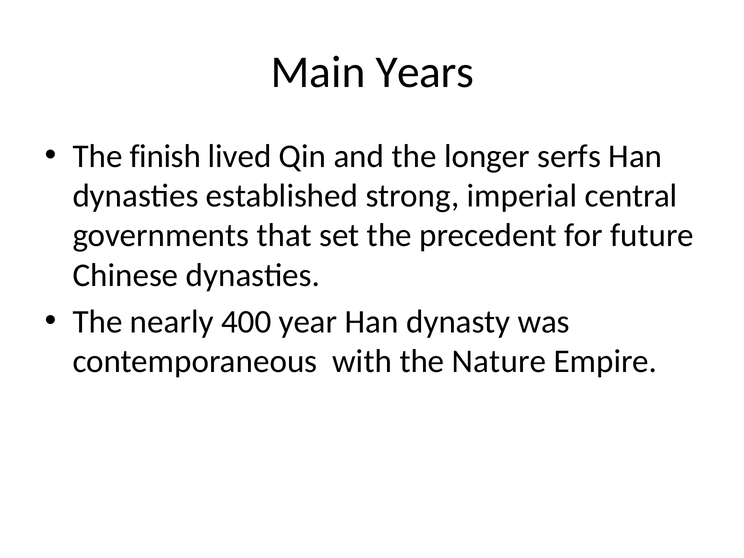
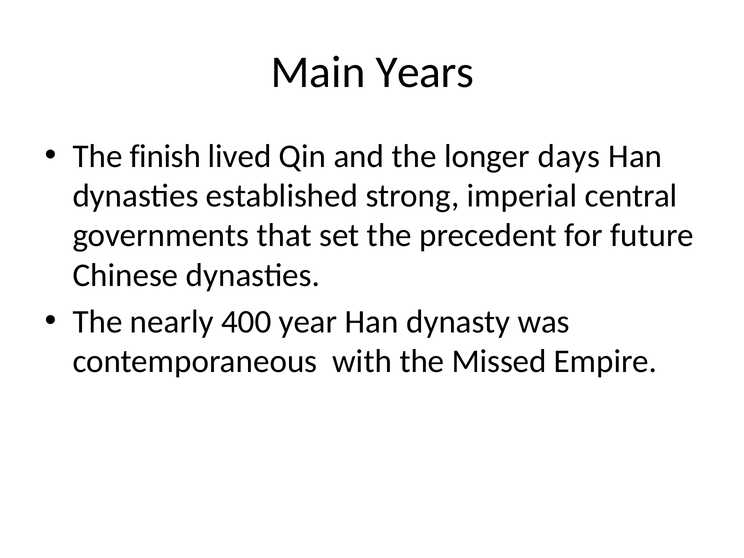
serfs: serfs -> days (569, 156)
Nature: Nature -> Missed (499, 361)
